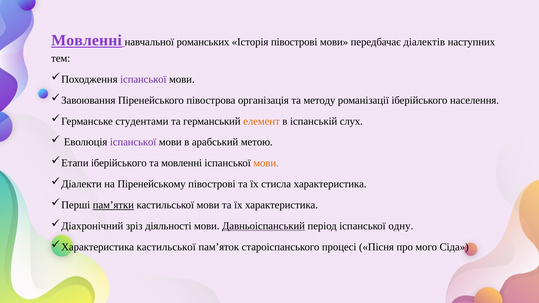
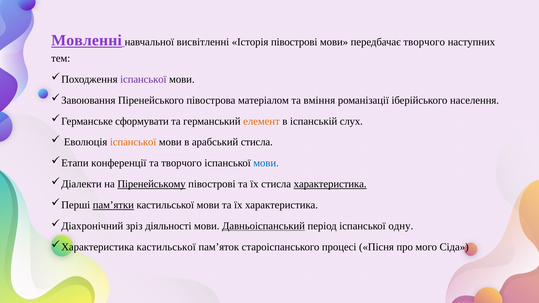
романських: романських -> висвітленні (203, 42)
передбачає діалектів: діалектів -> творчого (424, 42)
організація: організація -> матеріалом (263, 100)
методу: методу -> вміння (319, 100)
студентами: студентами -> сформувати (142, 121)
іспанської colour: purple -> orange (133, 142)
арабський метою: метою -> стисла (257, 142)
іберійського: іберійського -> конференції (119, 163)
та мовленні: мовленні -> творчого (182, 163)
мови colour: orange -> blue (266, 163)
Піренейському underline: none -> present (152, 184)
характеристика underline: none -> present (330, 184)
